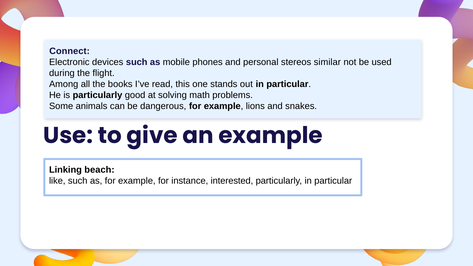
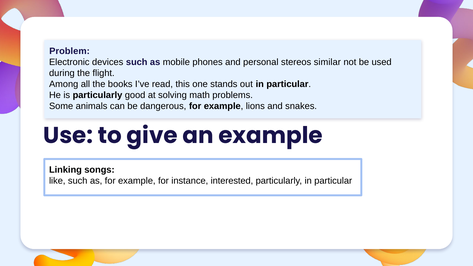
Connect: Connect -> Problem (70, 51)
beach: beach -> songs (99, 170)
